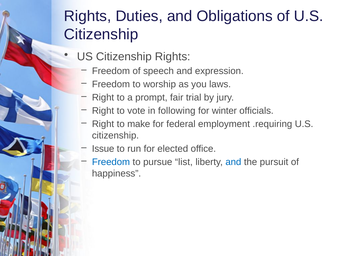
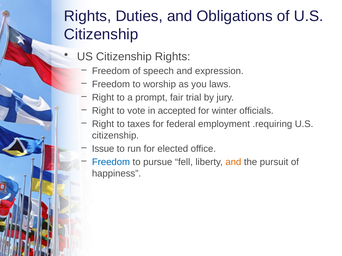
following: following -> accepted (177, 111)
make: make -> taxes (139, 124)
list: list -> fell (184, 162)
and colour: blue -> orange (233, 162)
